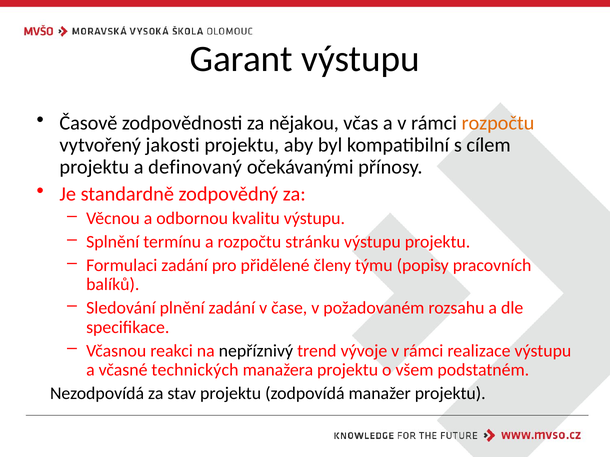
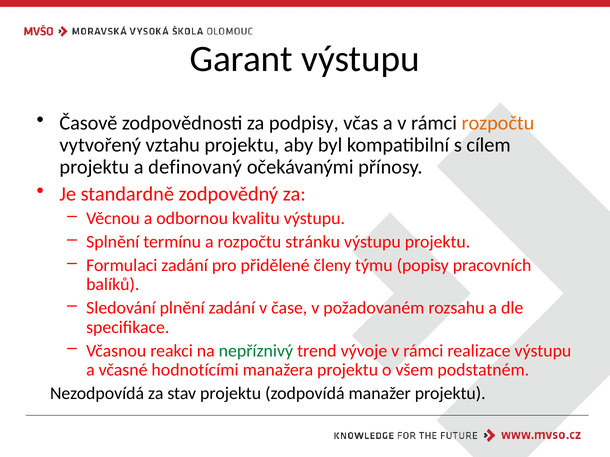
nějakou: nějakou -> podpisy (304, 123)
jakosti: jakosti -> vztahu (173, 145)
nepříznivý colour: black -> green (256, 351)
technických: technických -> hodnotícími (195, 370)
